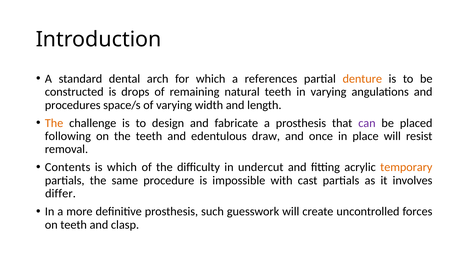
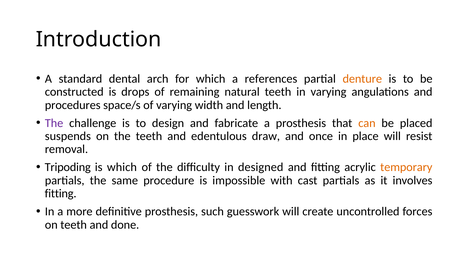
The colour: orange -> purple (54, 123)
can colour: purple -> orange (367, 123)
following: following -> suspends (68, 136)
Contents: Contents -> Tripoding (68, 167)
undercut: undercut -> designed (261, 167)
differ: differ -> fitting (61, 194)
clasp: clasp -> done (125, 225)
